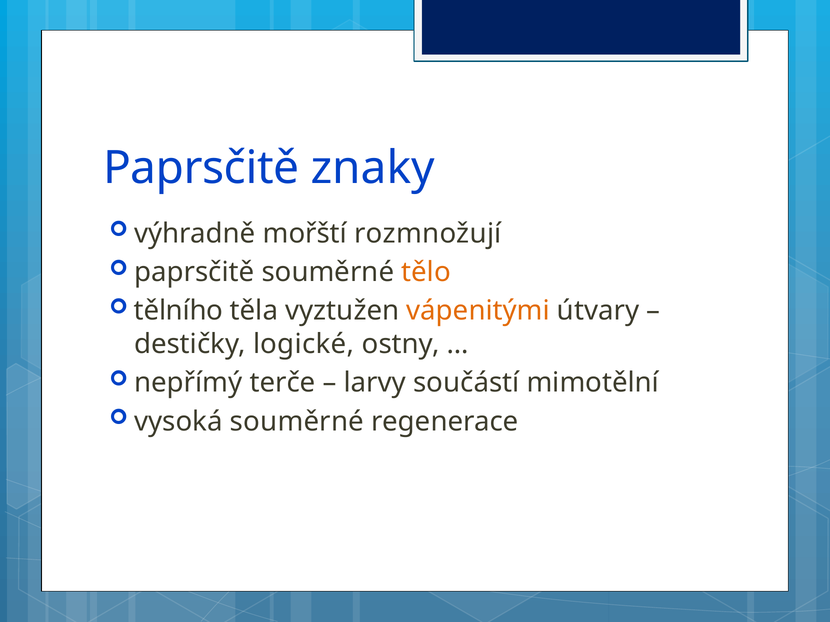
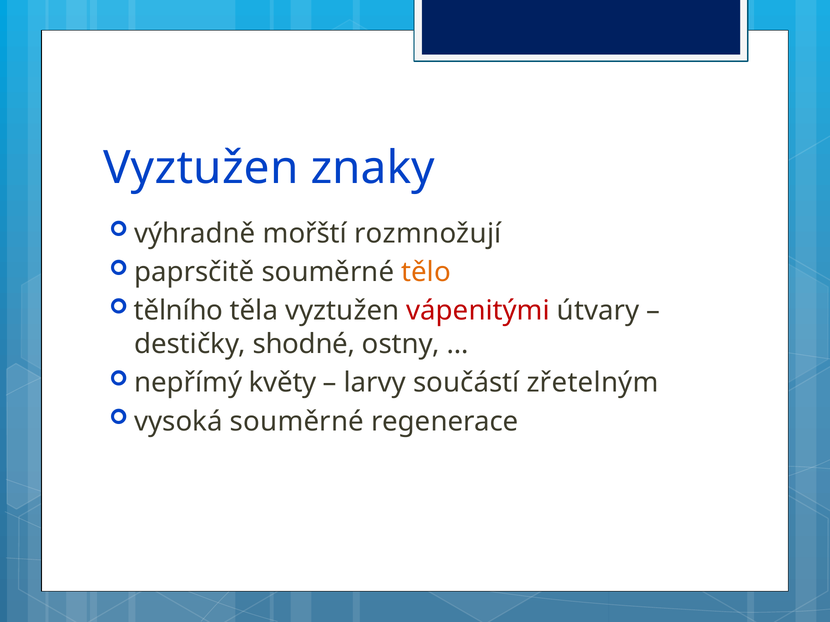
Paprsčitě: Paprsčitě -> Vyztužen (201, 168)
vápenitými colour: orange -> red (478, 311)
logické: logické -> shodné (304, 344)
terče: terče -> květy (283, 383)
mimotělní: mimotělní -> zřetelným (593, 383)
